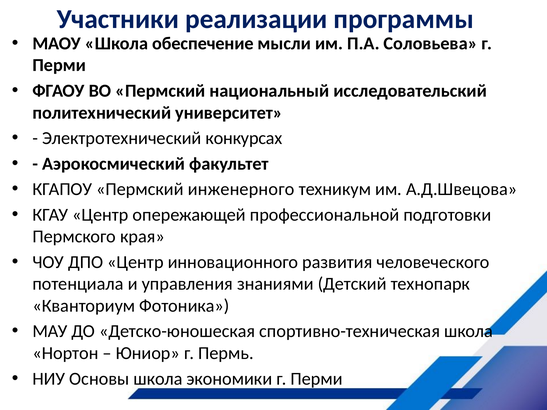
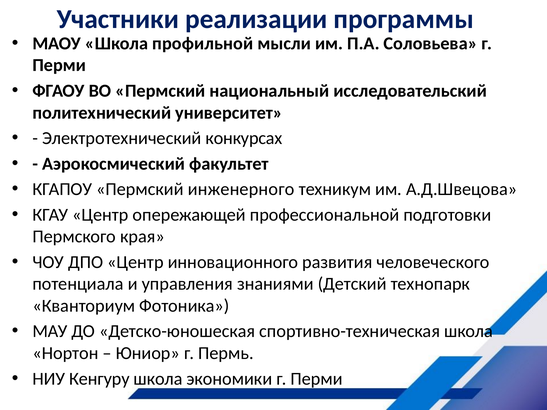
обеспечение: обеспечение -> профильной (203, 43)
Основы: Основы -> Кенгуру (99, 379)
